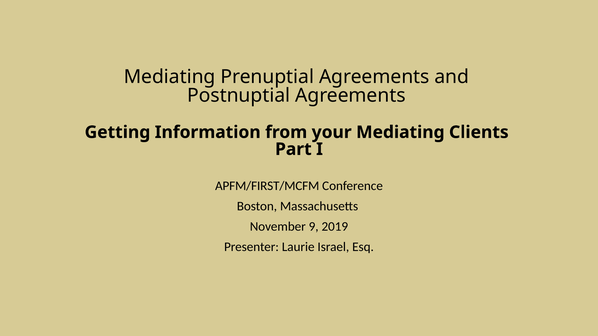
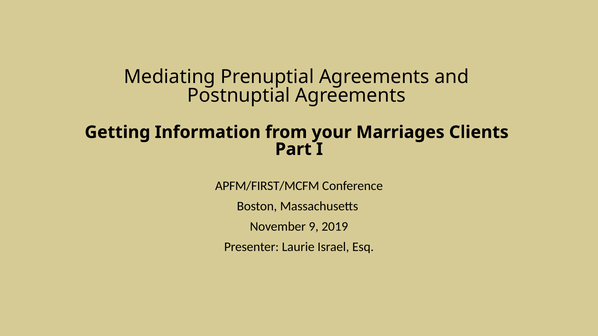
your Mediating: Mediating -> Marriages (400, 132)
